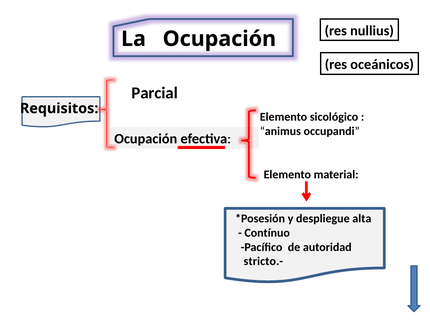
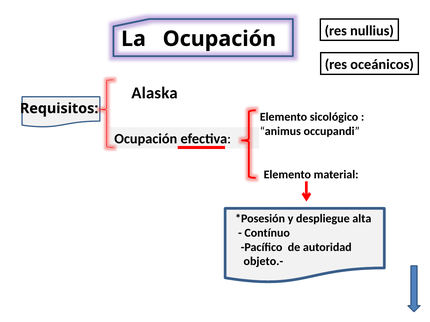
Parcial: Parcial -> Alaska (155, 93)
stricto.-: stricto.- -> objeto.- (263, 262)
